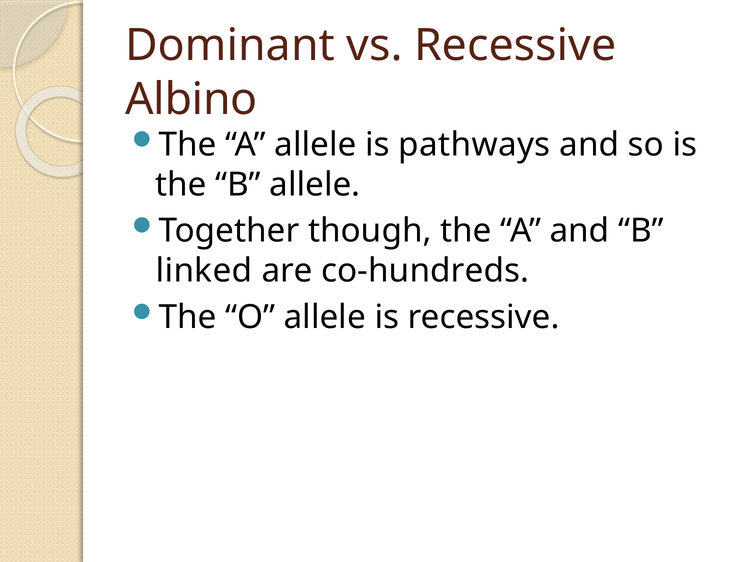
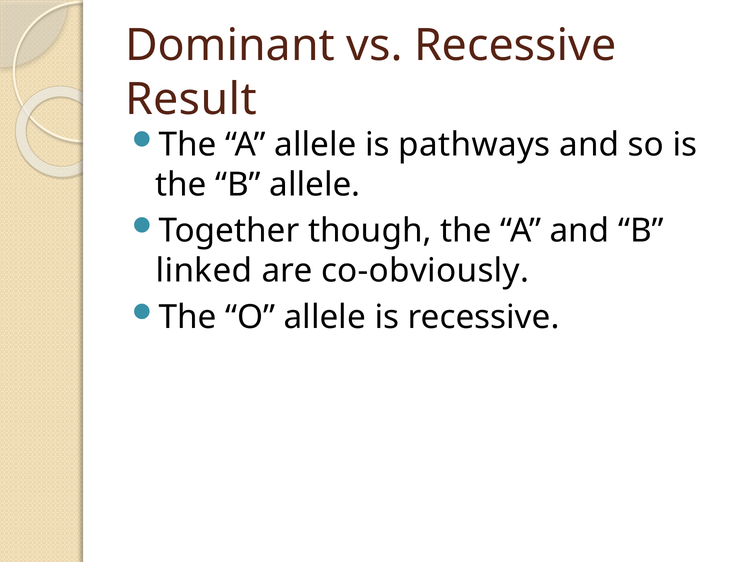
Albino: Albino -> Result (191, 99)
co-hundreds: co-hundreds -> co-obviously (425, 271)
